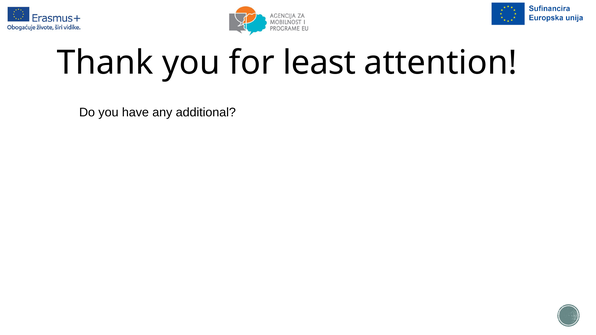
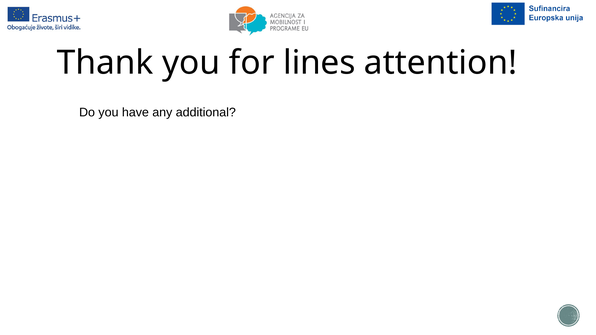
least: least -> lines (319, 63)
